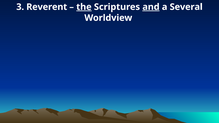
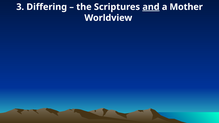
Reverent: Reverent -> Differing (47, 7)
the underline: present -> none (84, 7)
Several: Several -> Mother (186, 7)
